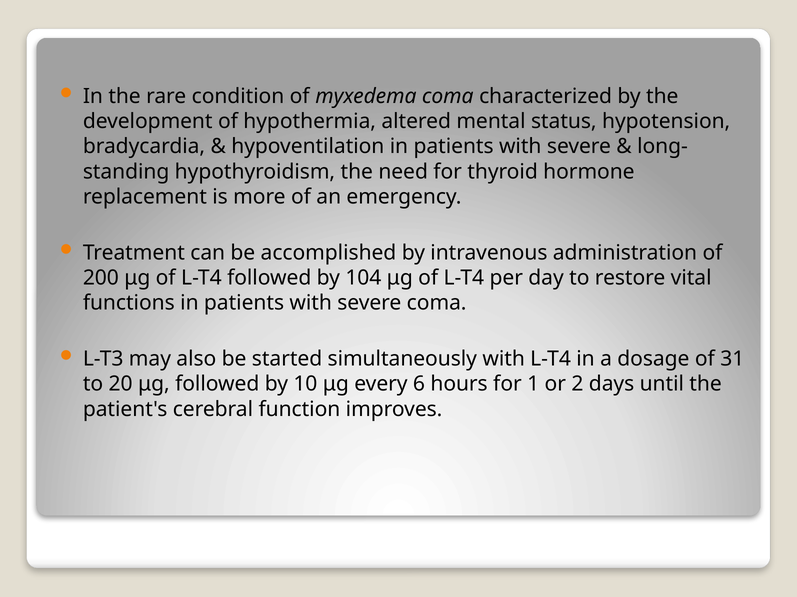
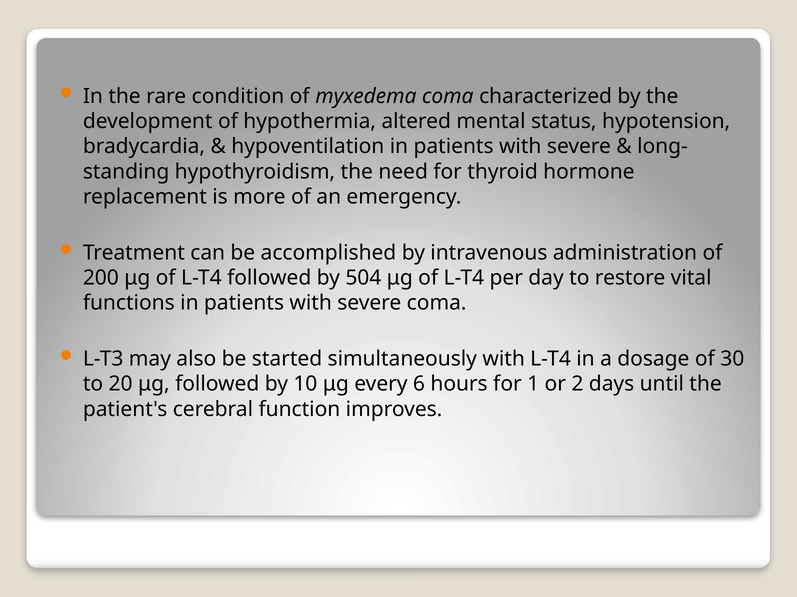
104: 104 -> 504 (363, 278)
31: 31 -> 30 (732, 359)
